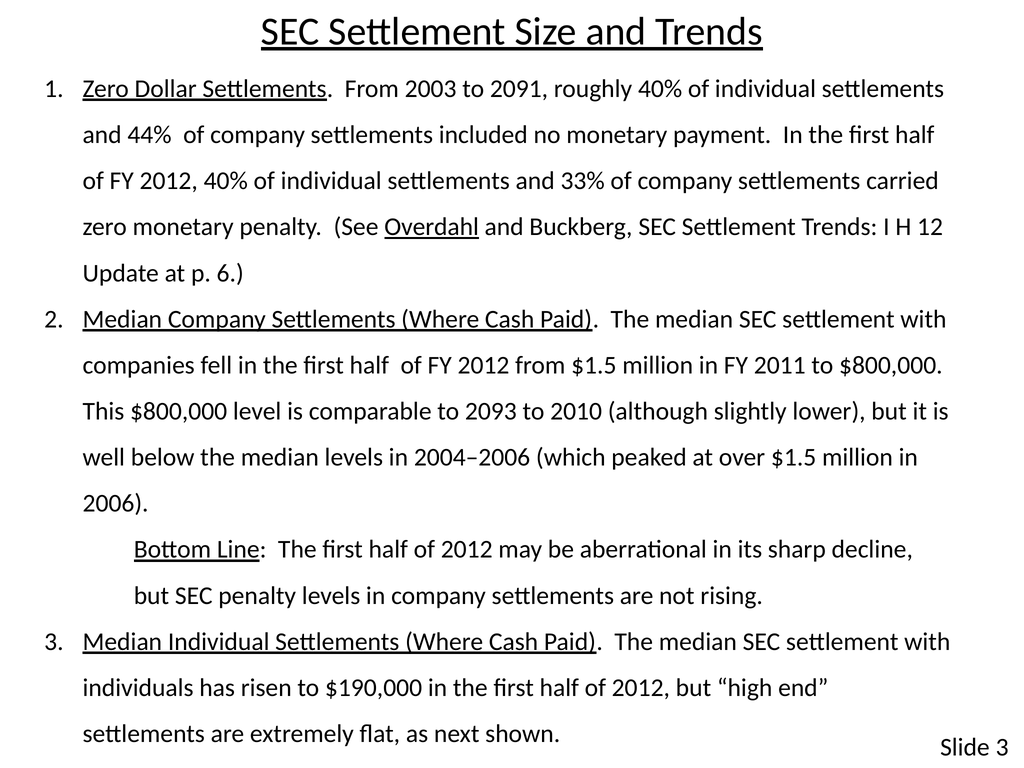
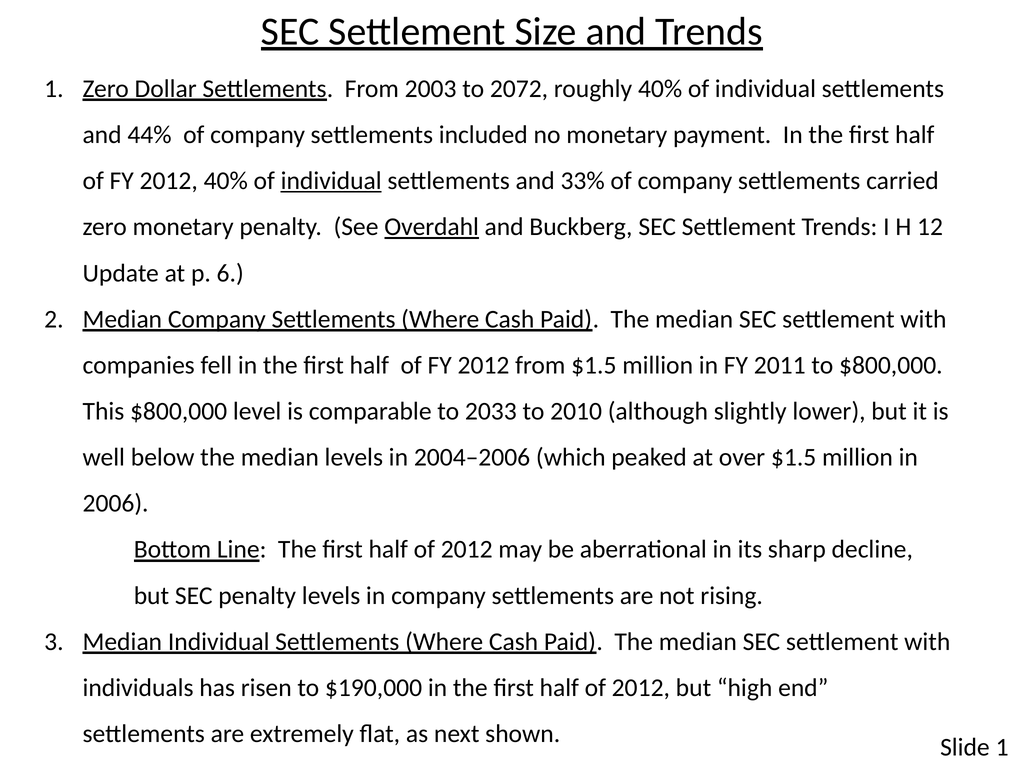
2091: 2091 -> 2072 (519, 89)
individual underline: none -> present (331, 181)
2093: 2093 -> 2033 (491, 411)
Slide 3: 3 -> 1 (1002, 748)
